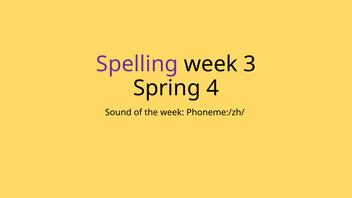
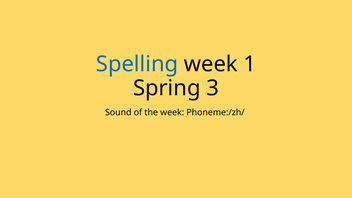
Spelling colour: purple -> blue (137, 64)
3: 3 -> 1 (250, 64)
4: 4 -> 3 (213, 88)
